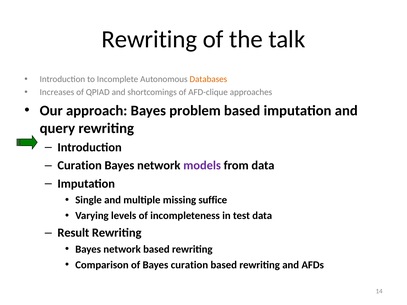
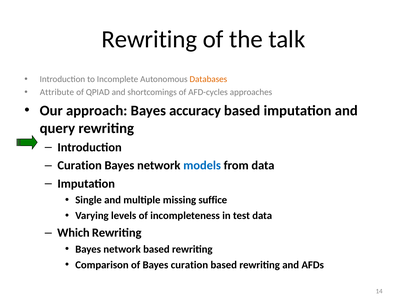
Increases: Increases -> Attribute (57, 92)
AFD-clique: AFD-clique -> AFD-cycles (208, 92)
problem: problem -> accuracy (195, 111)
models colour: purple -> blue (202, 166)
Result: Result -> Which (73, 233)
